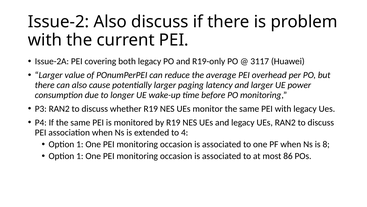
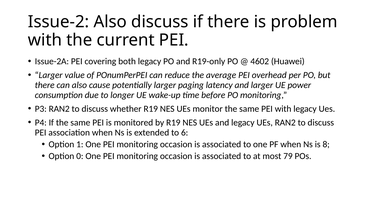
3117: 3117 -> 4602 (260, 61)
4: 4 -> 6 (185, 132)
1: 1 -> 0 (80, 156)
86: 86 -> 79 (288, 156)
